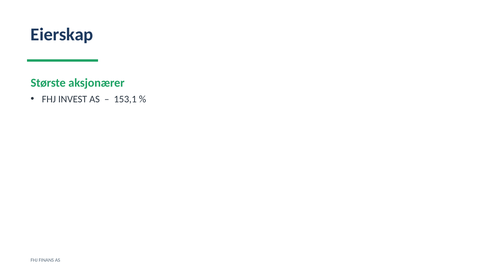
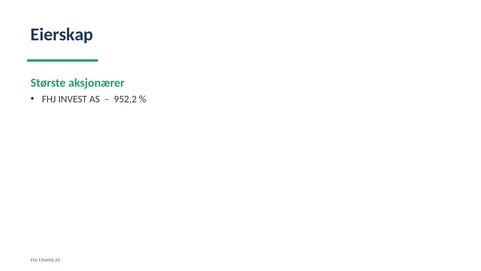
153,1: 153,1 -> 952,2 (125, 99)
